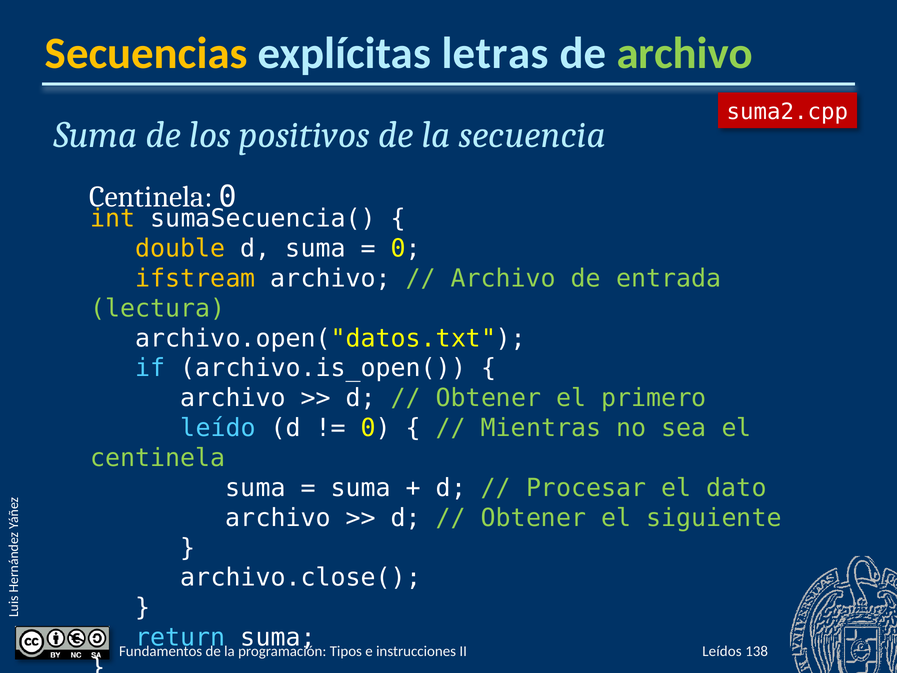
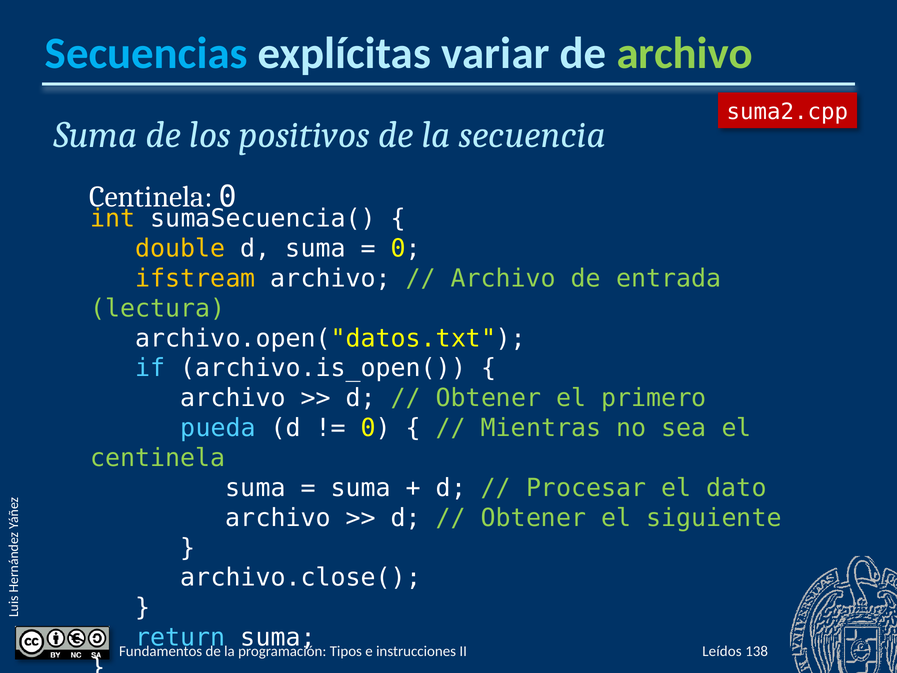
Secuencias colour: yellow -> light blue (146, 53)
letras: letras -> variar (495, 53)
leído: leído -> pueda (218, 428)
